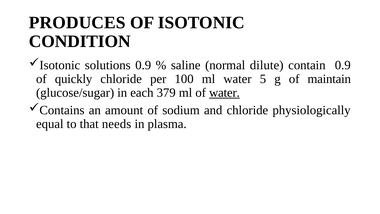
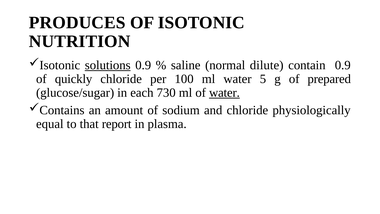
CONDITION: CONDITION -> NUTRITION (80, 41)
solutions underline: none -> present (108, 65)
maintain: maintain -> prepared (329, 79)
379: 379 -> 730 (166, 92)
needs: needs -> report (117, 124)
